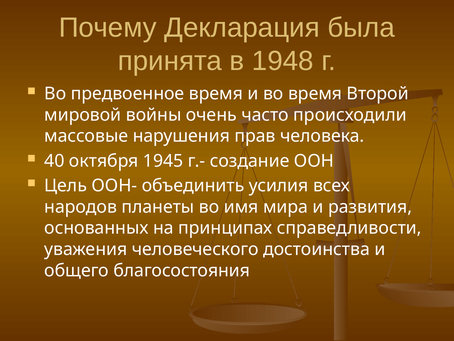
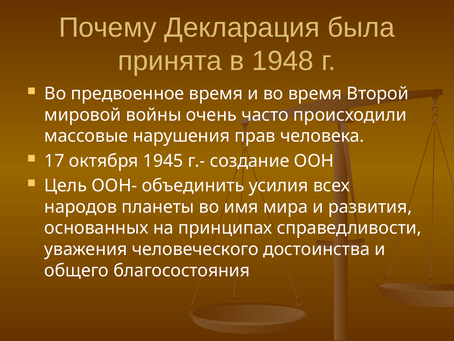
40: 40 -> 17 (54, 161)
